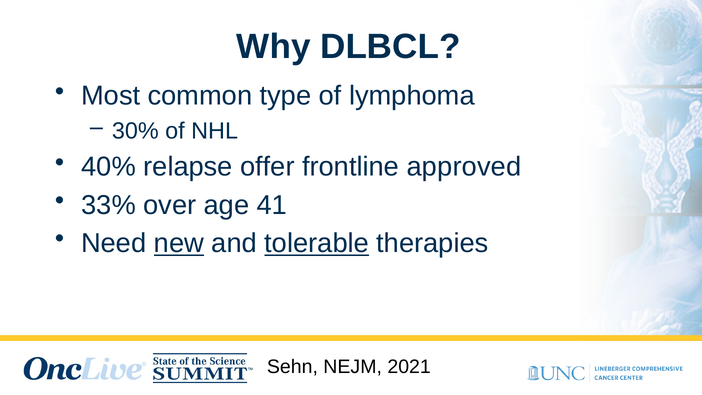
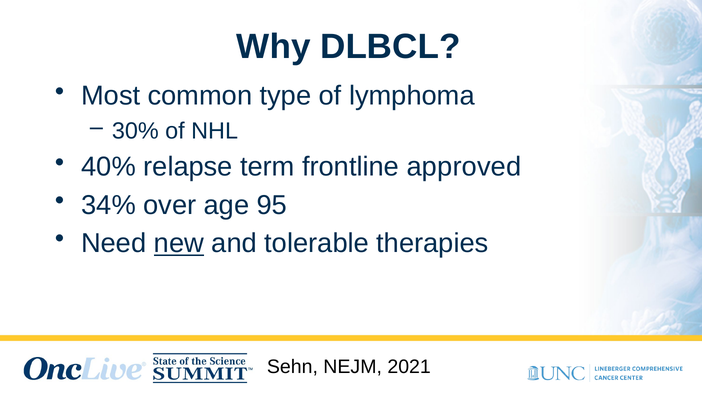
offer: offer -> term (267, 167)
33%: 33% -> 34% (109, 205)
41: 41 -> 95 (272, 205)
tolerable underline: present -> none (317, 244)
